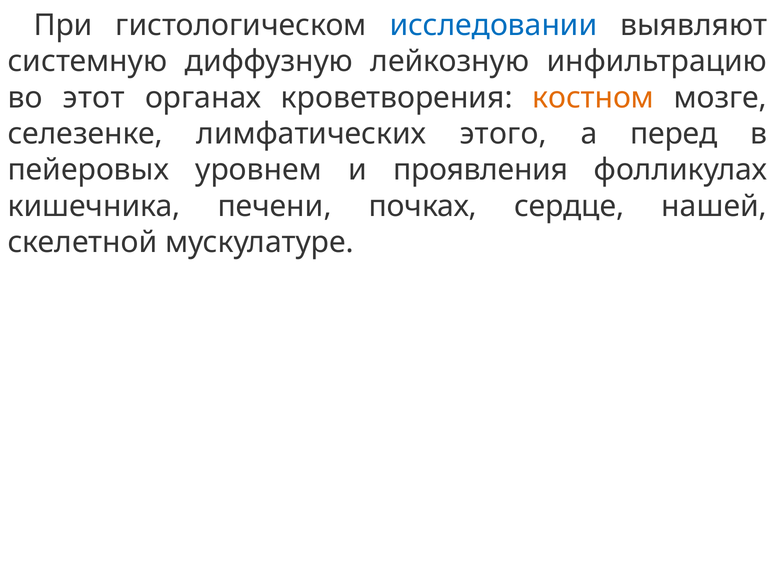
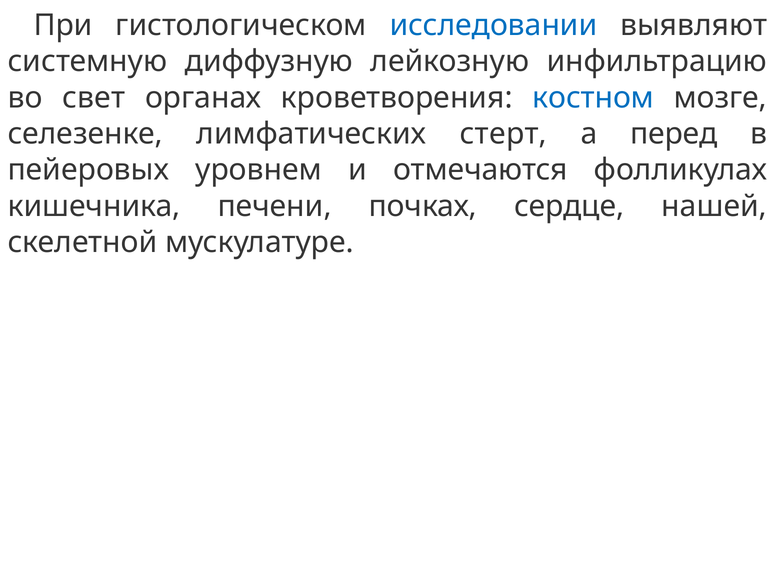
этот: этот -> свет (94, 98)
костном colour: orange -> blue (593, 98)
этого: этого -> стерт (503, 134)
проявления: проявления -> отмечаются (481, 170)
